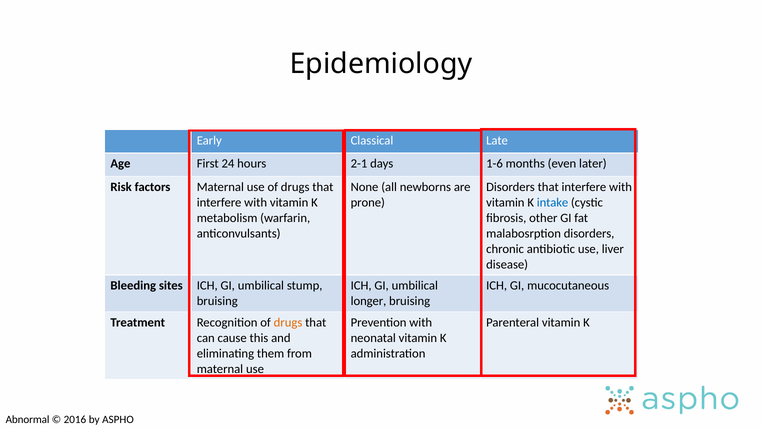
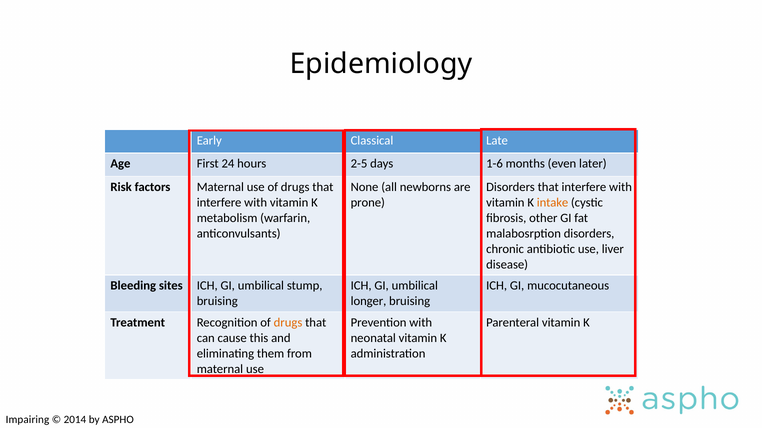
2-1: 2-1 -> 2-5 (359, 164)
intake colour: blue -> orange (553, 203)
Abnormal: Abnormal -> Impairing (27, 420)
2016: 2016 -> 2014 (75, 420)
